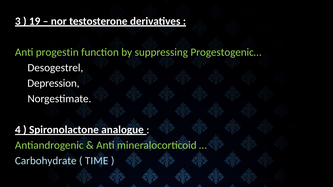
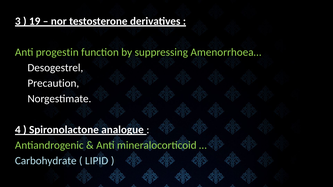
Progestogenic…: Progestogenic… -> Amenorrhoea… (226, 52)
Depression: Depression -> Precaution (53, 83)
TIME: TIME -> LIPID (97, 161)
